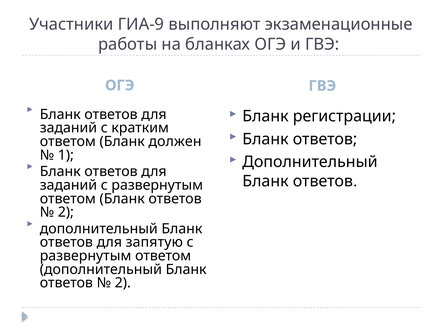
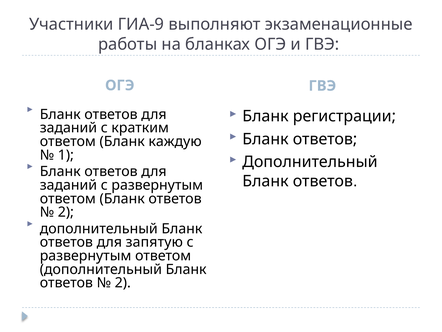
должен: должен -> каждую (175, 141)
